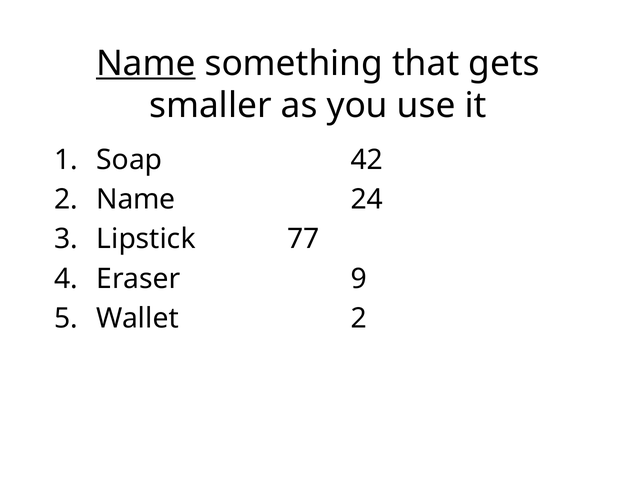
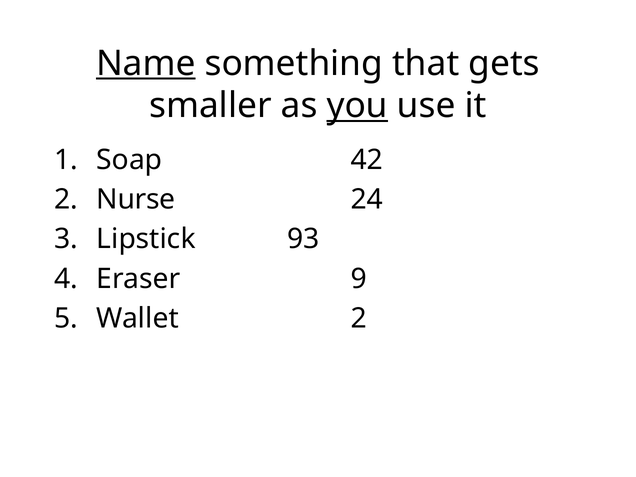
you underline: none -> present (357, 106)
2 Name: Name -> Nurse (136, 199)
77: 77 -> 93 (303, 239)
